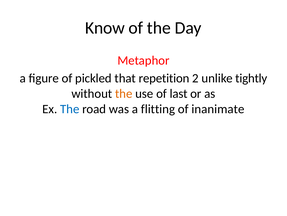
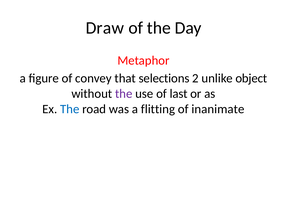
Know: Know -> Draw (105, 28)
pickled: pickled -> convey (93, 78)
repetition: repetition -> selections (164, 78)
tightly: tightly -> object (251, 78)
the colour: orange -> purple (124, 93)
